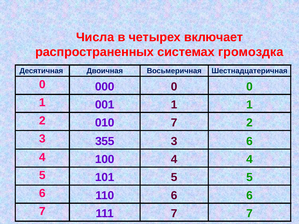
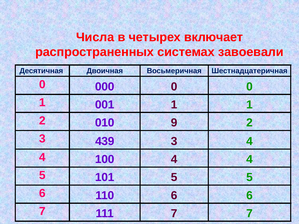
громоздка: громоздка -> завоевали (251, 52)
010 7: 7 -> 9 (174, 123)
355: 355 -> 439 (105, 141)
3 6: 6 -> 4 (250, 141)
